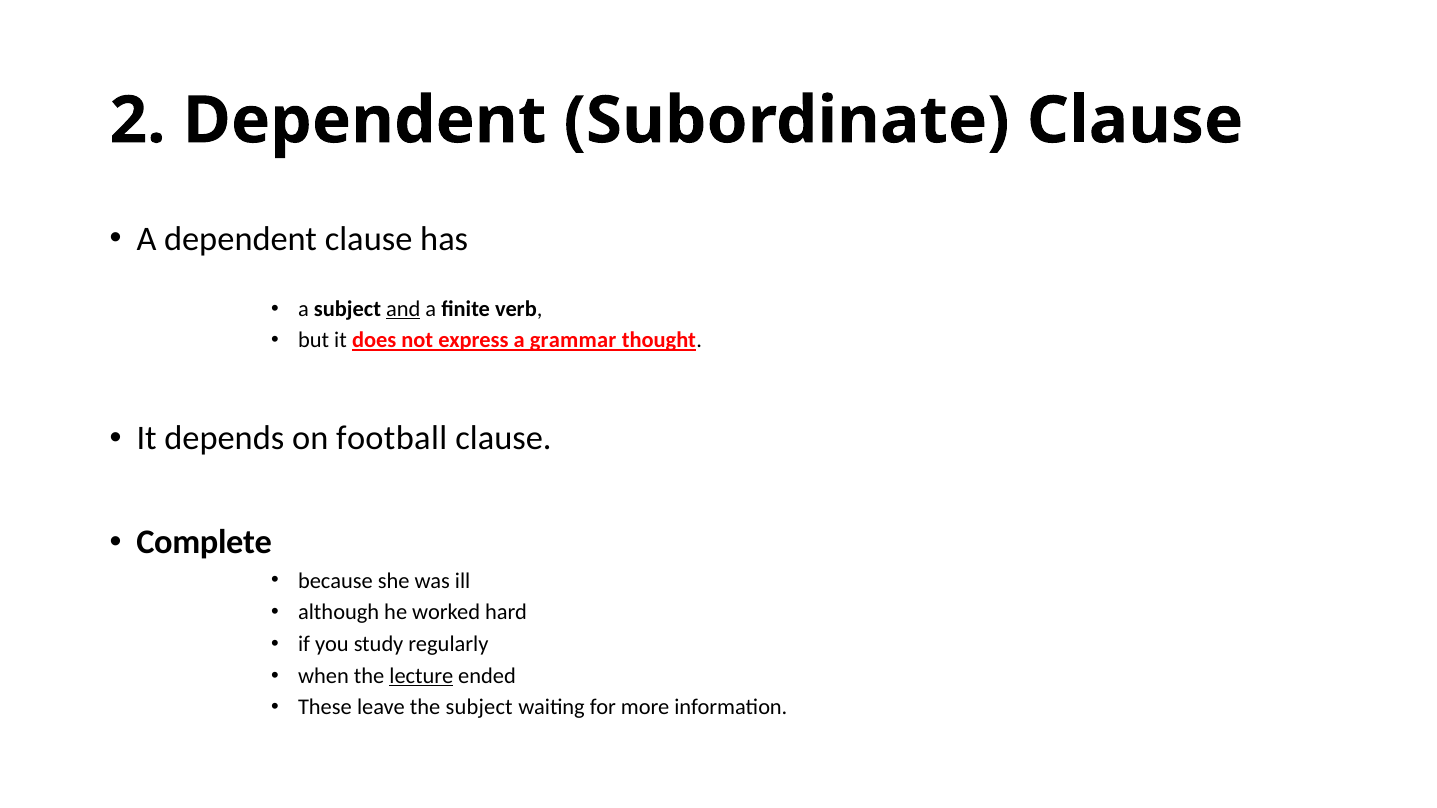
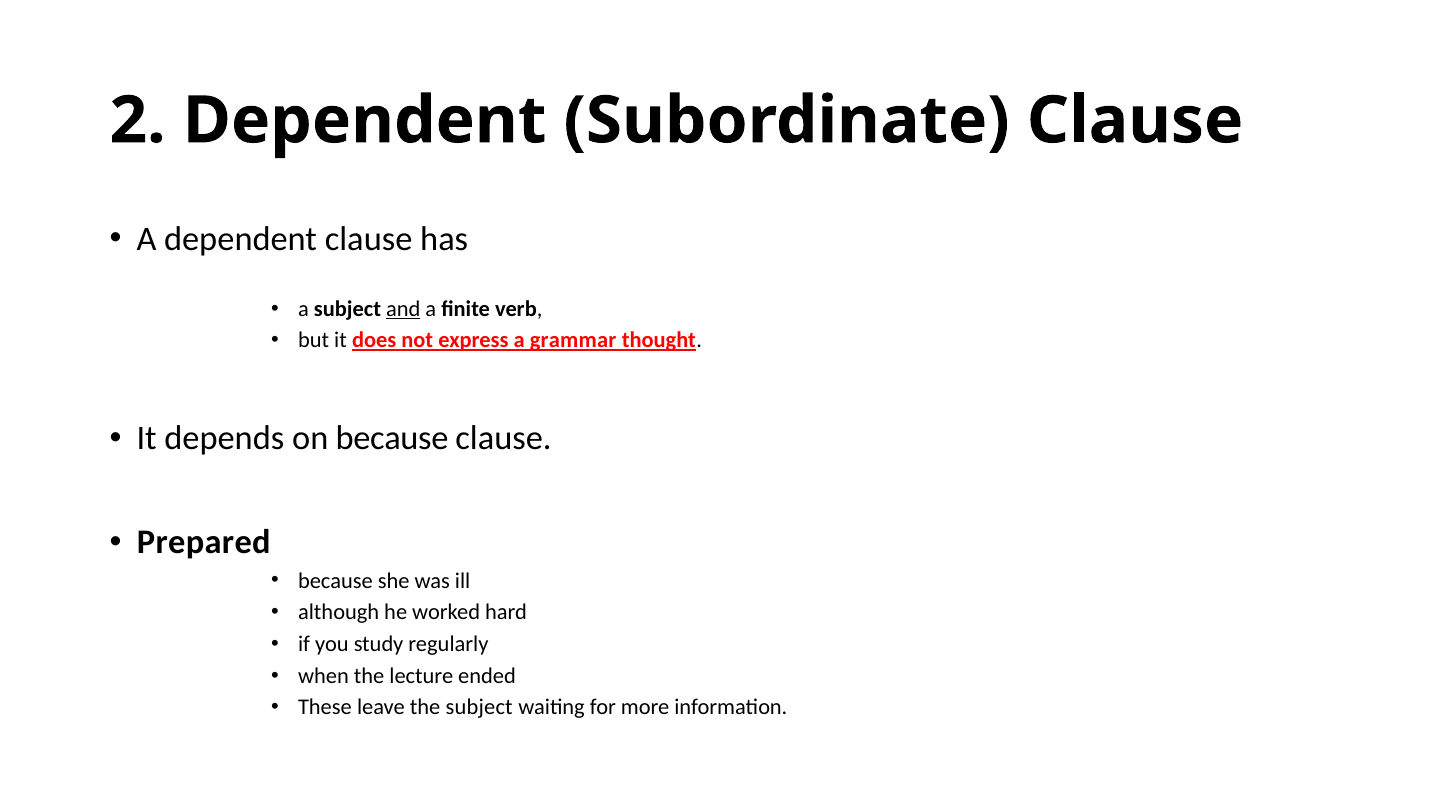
on football: football -> because (392, 438)
Complete: Complete -> Prepared (204, 543)
lecture underline: present -> none (421, 676)
